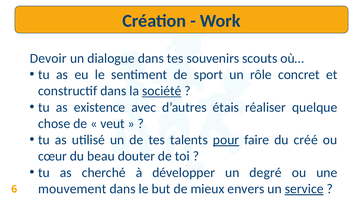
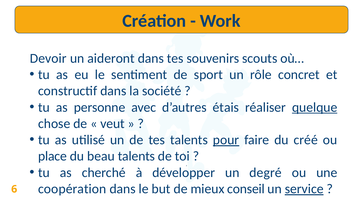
dialogue: dialogue -> aideront (111, 58)
société underline: present -> none (162, 91)
existence: existence -> personne (100, 107)
quelque underline: none -> present (315, 107)
cœur: cœur -> place (52, 156)
beau douter: douter -> talents (136, 156)
mouvement: mouvement -> coopération (72, 189)
envers: envers -> conseil (246, 189)
